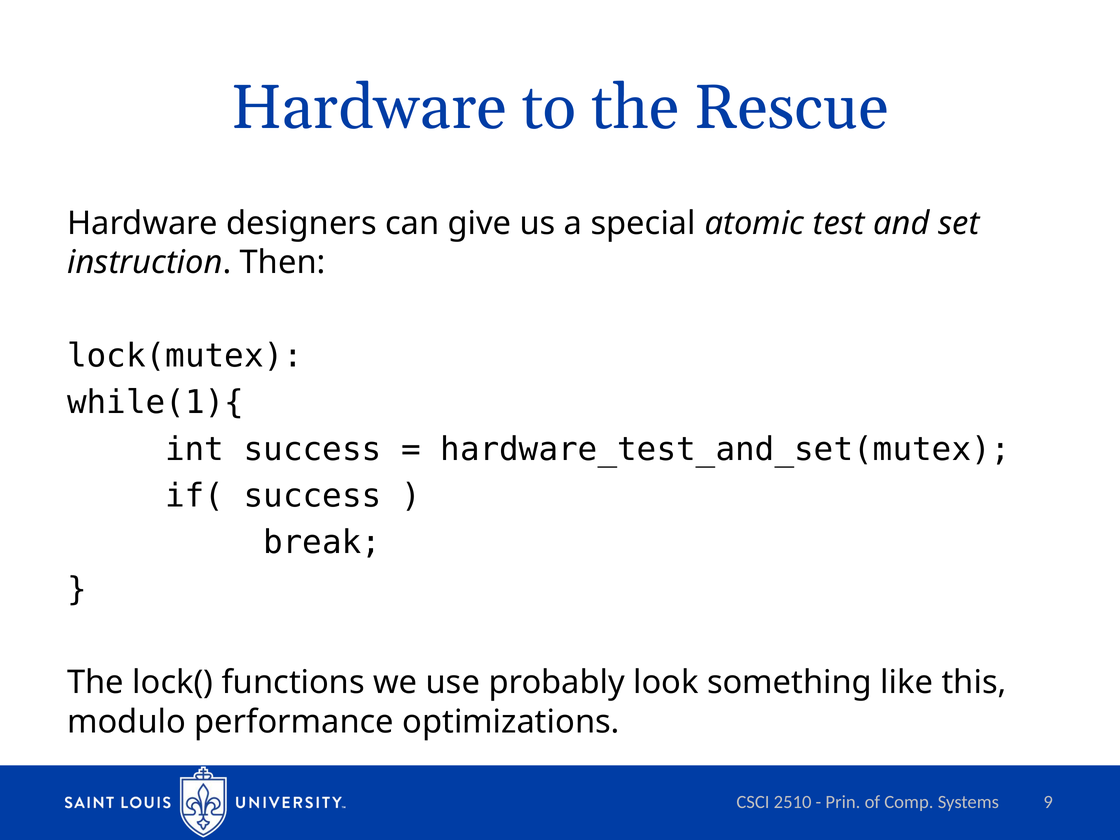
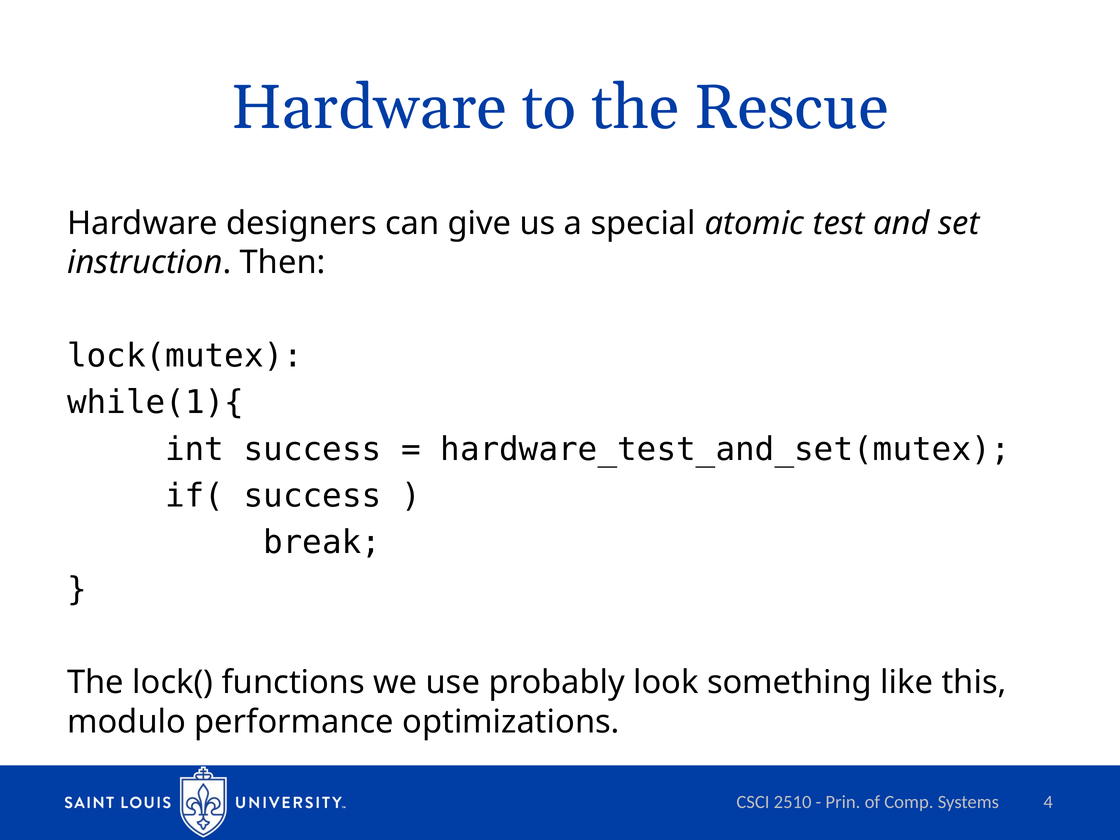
9: 9 -> 4 (1048, 802)
